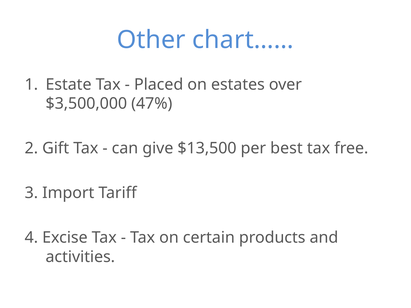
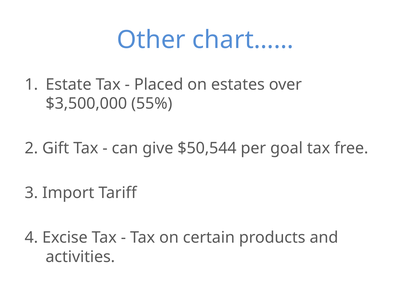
47%: 47% -> 55% (152, 104)
$13,500: $13,500 -> $50,544 (207, 148)
best: best -> goal (287, 148)
